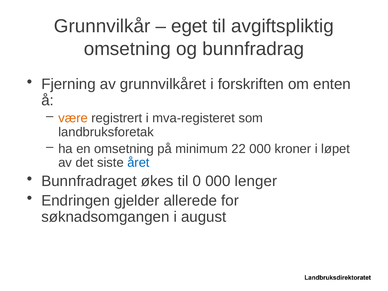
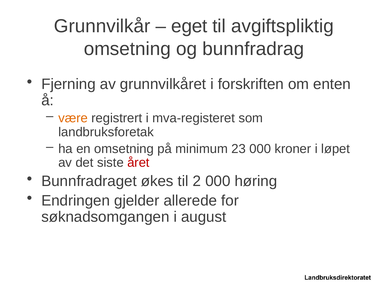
22: 22 -> 23 (239, 149)
året colour: blue -> red (138, 163)
0: 0 -> 2 (197, 181)
lenger: lenger -> høring (256, 181)
